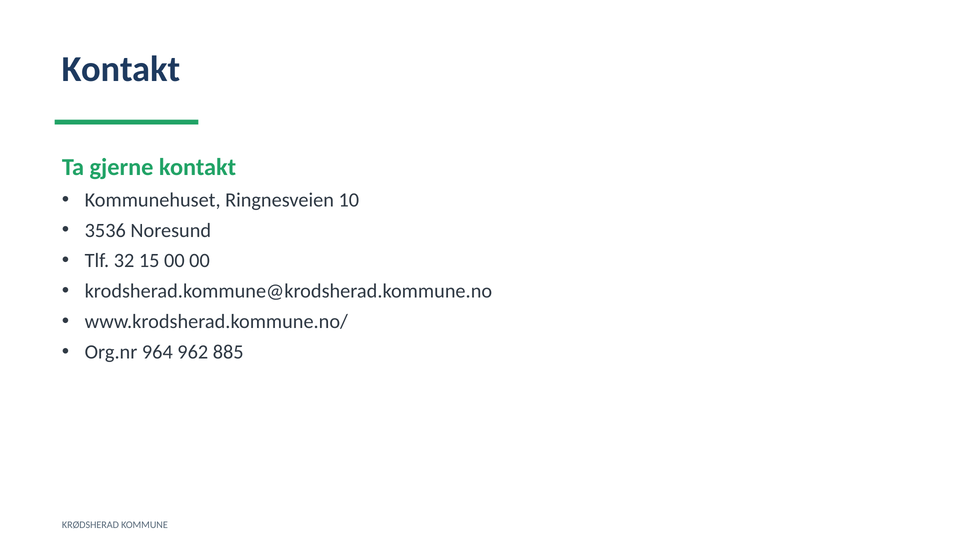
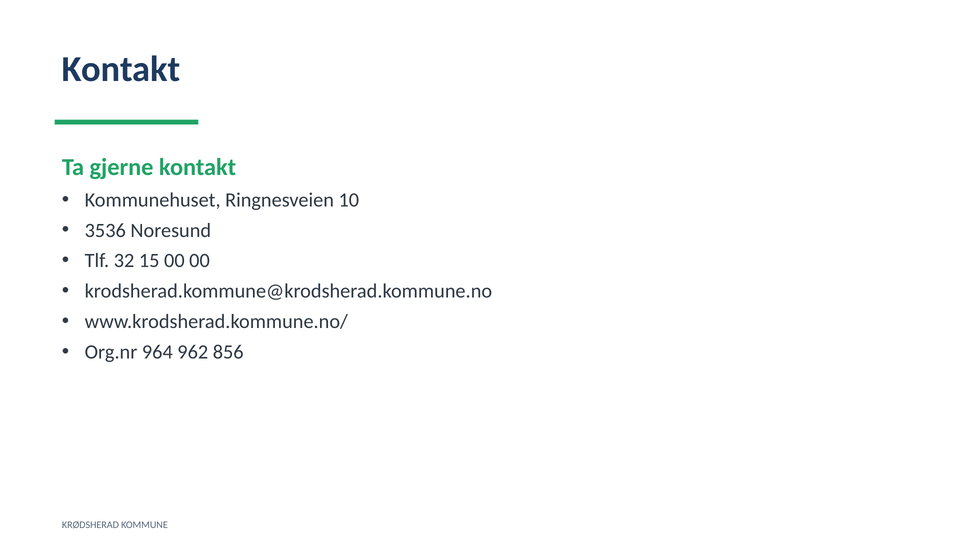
885: 885 -> 856 (228, 352)
